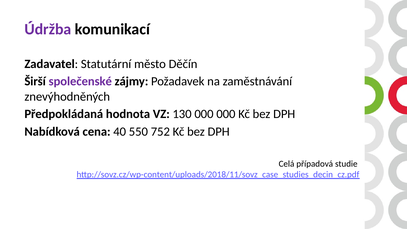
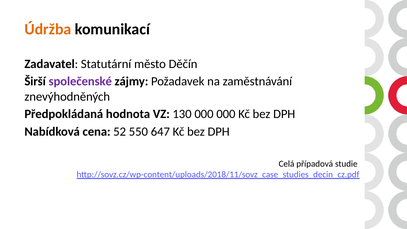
Údržba colour: purple -> orange (48, 29)
40: 40 -> 52 (120, 132)
752: 752 -> 647 (160, 132)
